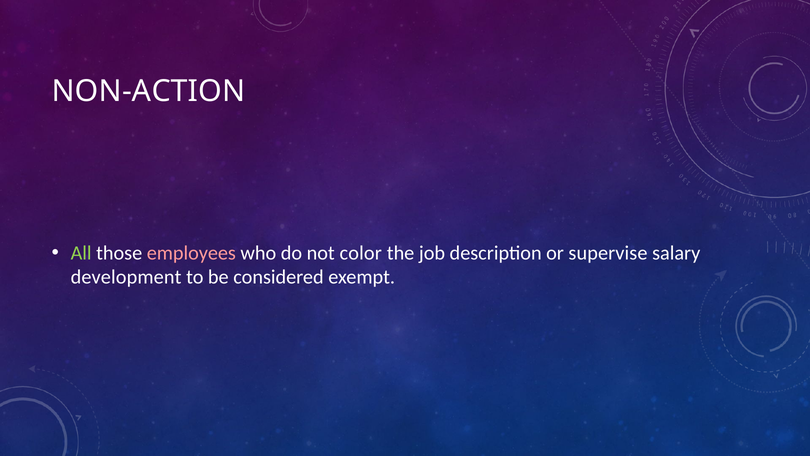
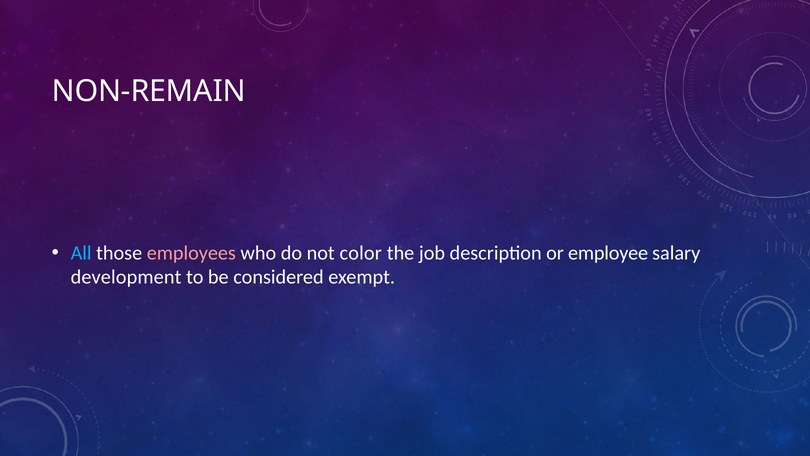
NON-ACTION: NON-ACTION -> NON-REMAIN (149, 91)
All colour: light green -> light blue (81, 253)
supervise: supervise -> employee (608, 253)
